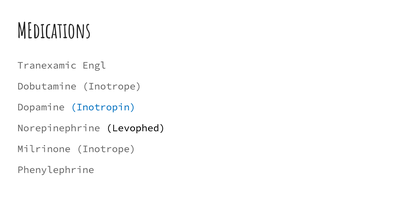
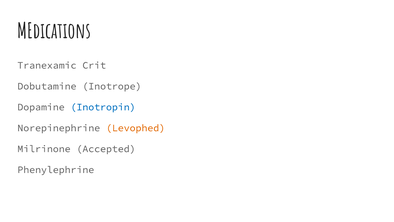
Engl: Engl -> Crit (94, 65)
Levophed colour: black -> orange (136, 128)
Milrinone Inotrope: Inotrope -> Accepted (106, 149)
